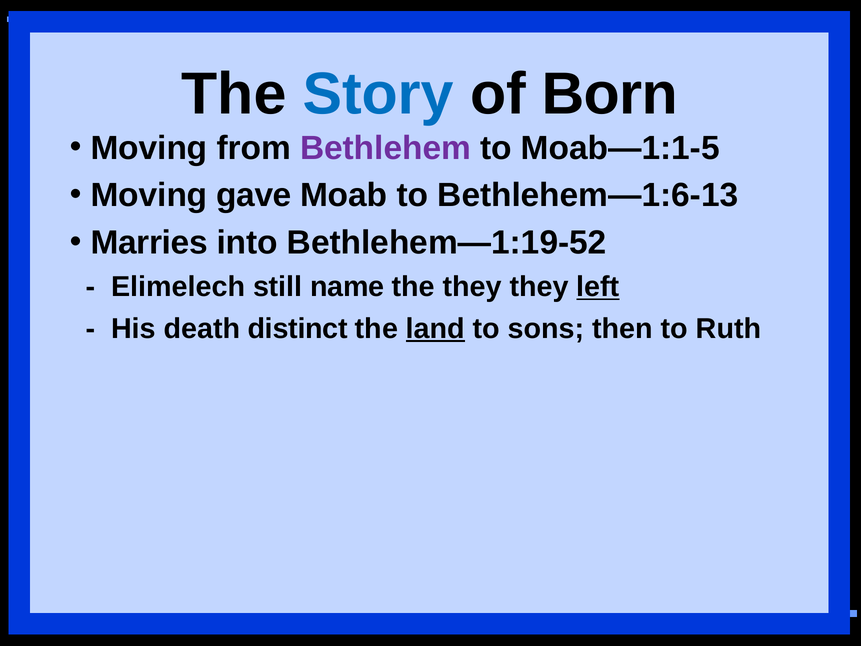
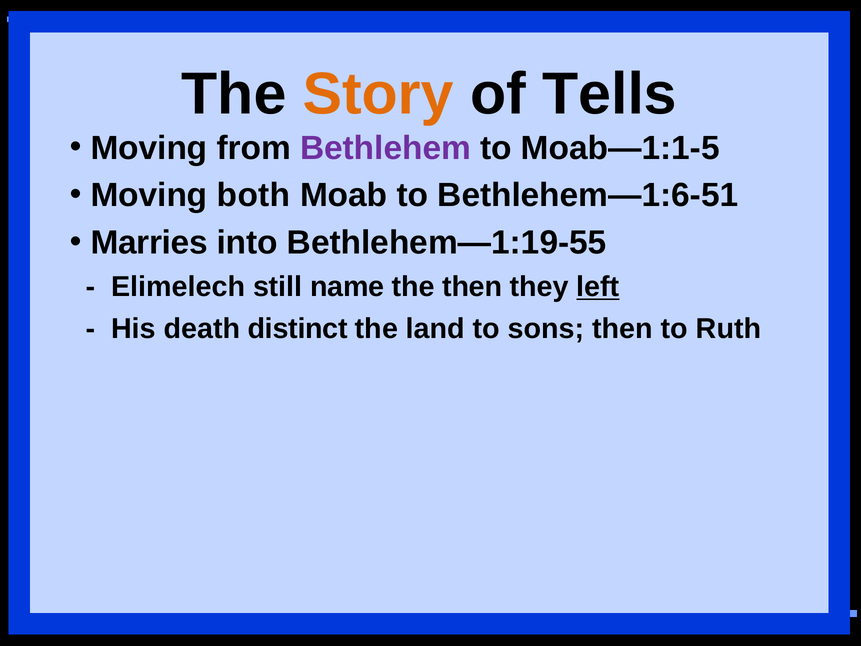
Story colour: blue -> orange (378, 94)
Born: Born -> Tells (610, 94)
gave: gave -> both (254, 195)
Bethlehem—1:6-13: Bethlehem—1:6-13 -> Bethlehem—1:6-51 (588, 195)
Bethlehem—1:19-52: Bethlehem—1:19-52 -> Bethlehem—1:19-55 (447, 243)
the they: they -> then (472, 287)
land underline: present -> none (435, 329)
